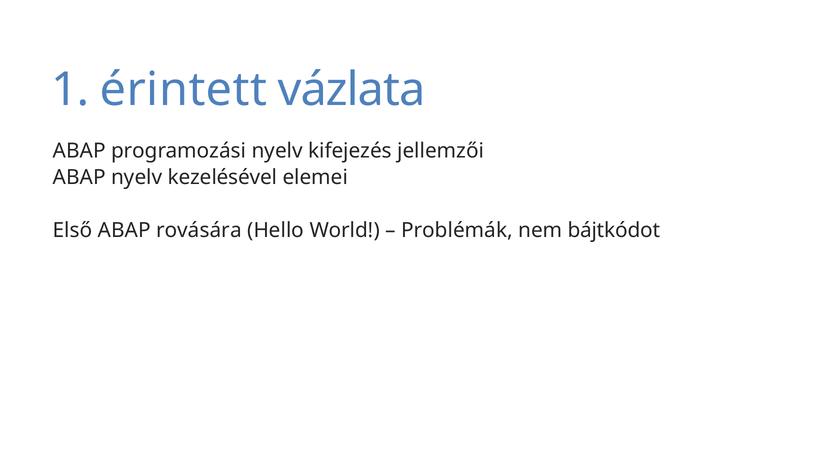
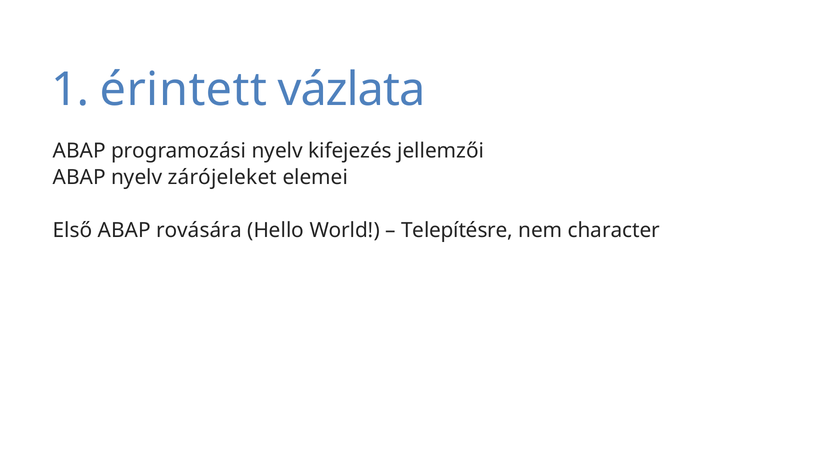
kezelésével: kezelésével -> zárójeleket (222, 177)
Problémák: Problémák -> Telepítésre (457, 230)
bájtkódot: bájtkódot -> character (614, 230)
